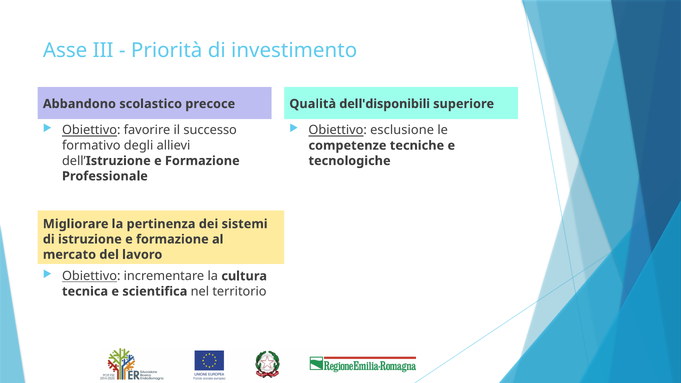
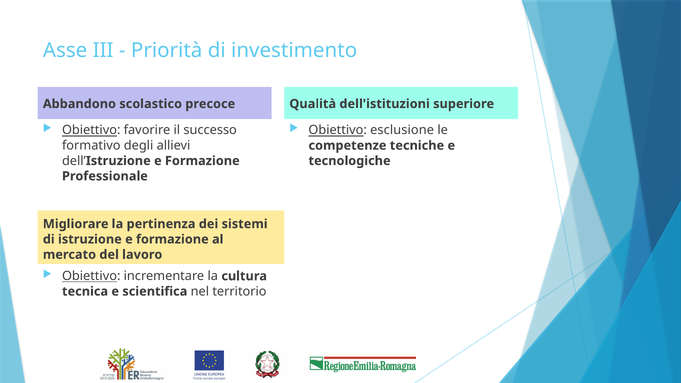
dell'disponibili: dell'disponibili -> dell'istituzioni (385, 104)
